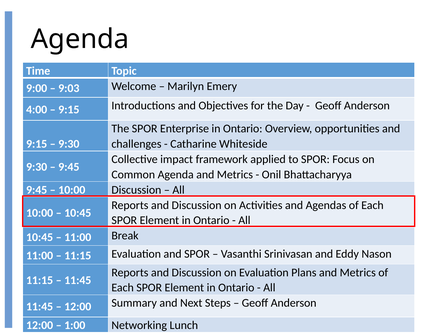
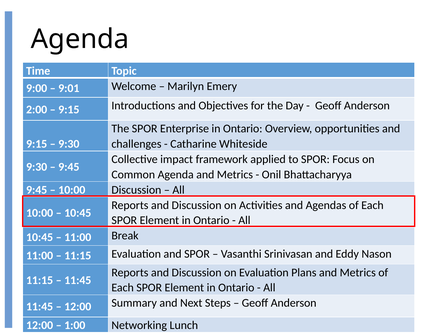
9:03: 9:03 -> 9:01 (69, 88)
4:00: 4:00 -> 2:00 (37, 109)
